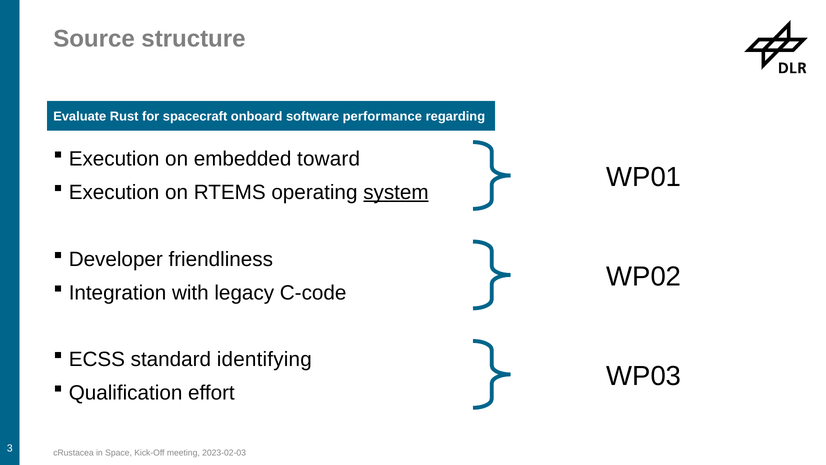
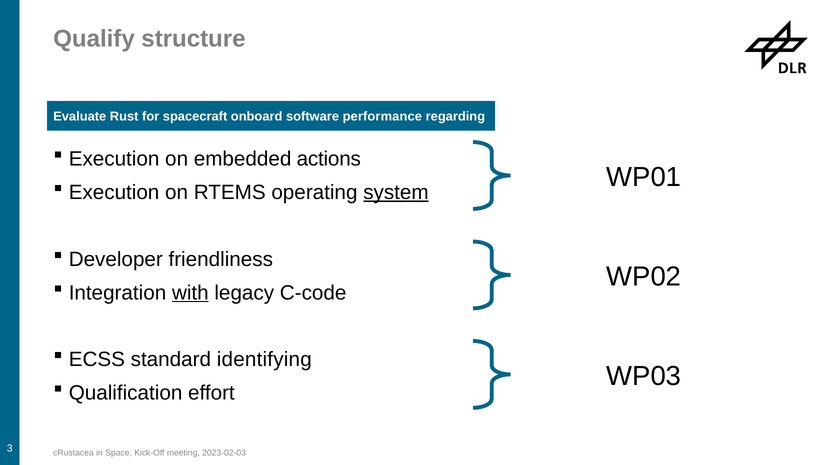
Source: Source -> Qualify (94, 39)
toward: toward -> actions (329, 159)
with underline: none -> present (190, 292)
